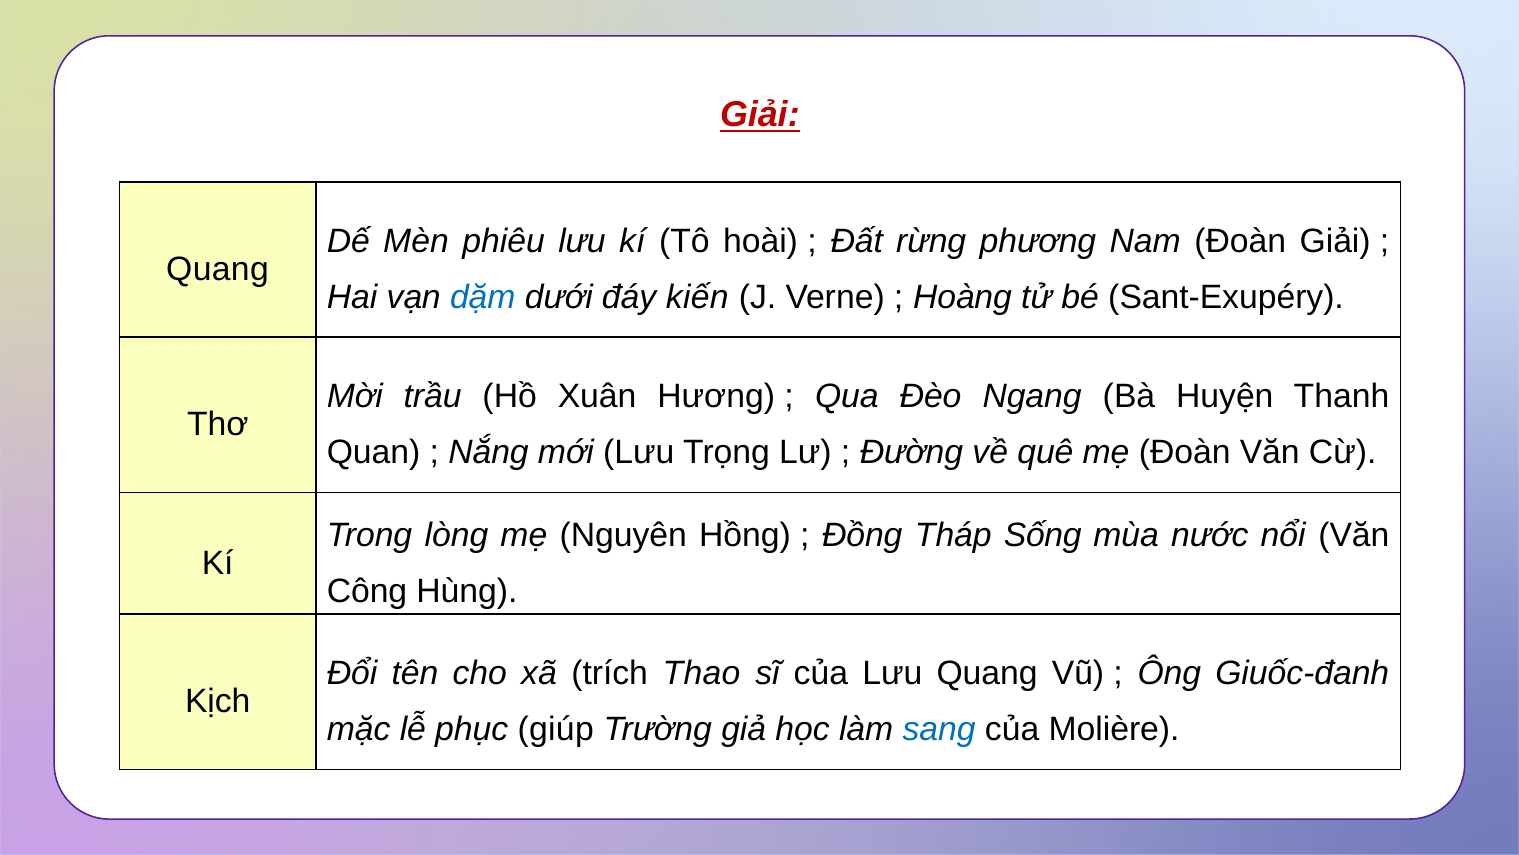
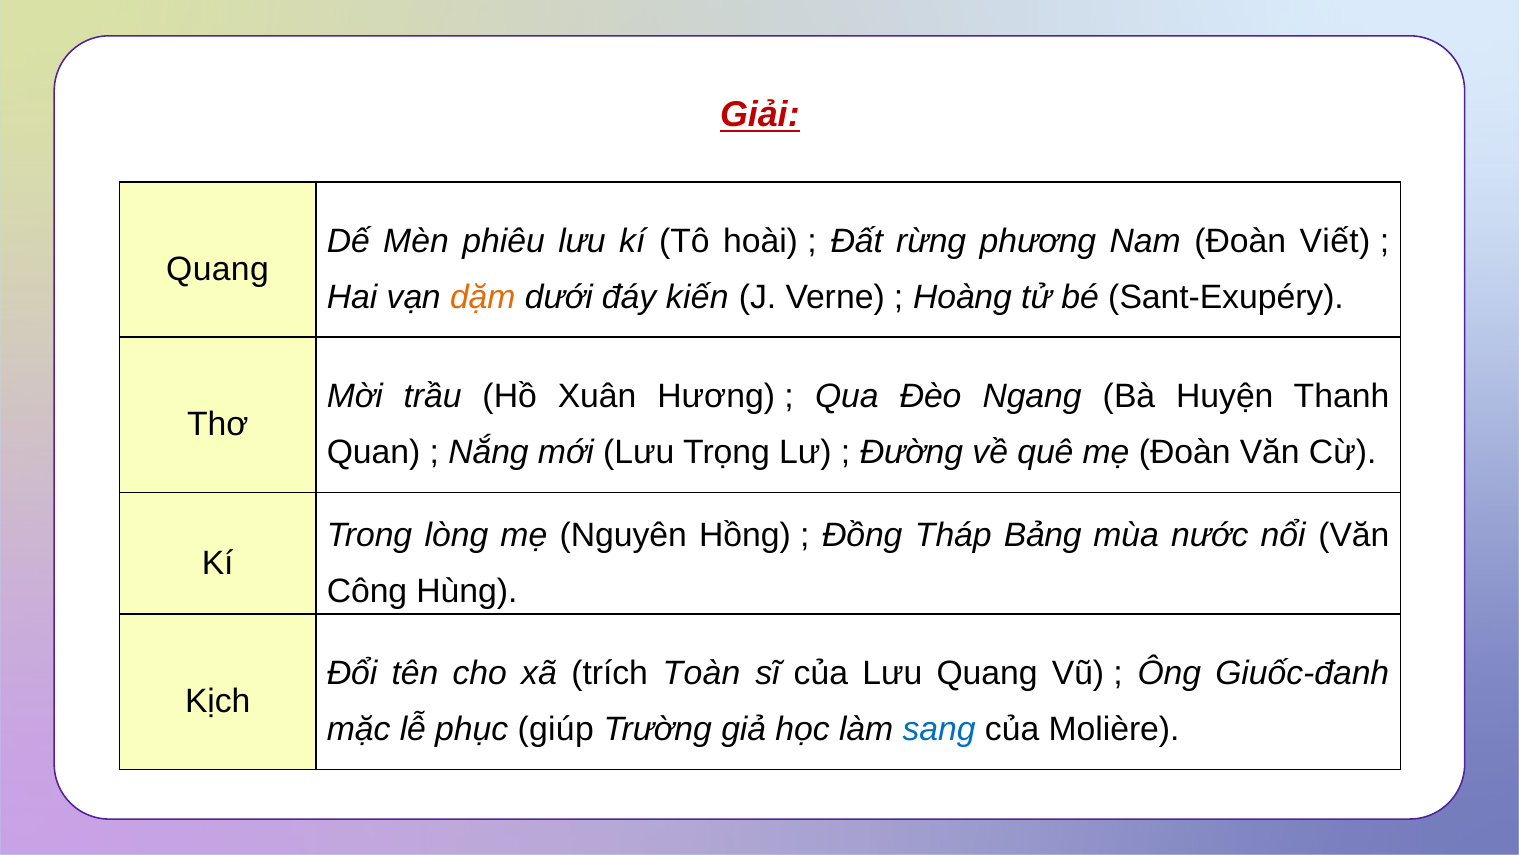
Đoàn Giải: Giải -> Viết (1335, 241)
dặm colour: blue -> orange (483, 297)
Sống: Sống -> Bảng (1043, 535)
Thao: Thao -> Toàn (702, 673)
